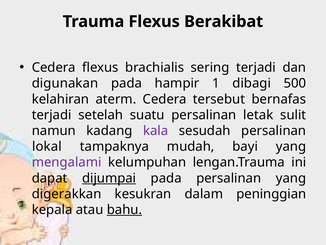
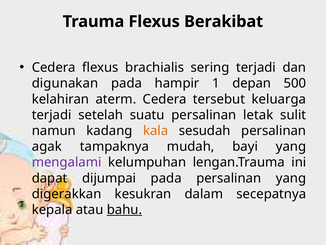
dibagi: dibagi -> depan (252, 83)
bernafas: bernafas -> keluarga (279, 99)
kala colour: purple -> orange (156, 131)
lokal: lokal -> agak (47, 146)
dijumpai underline: present -> none (109, 178)
peninggian: peninggian -> secepatnya (271, 194)
